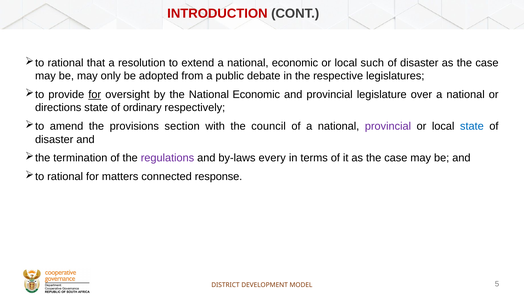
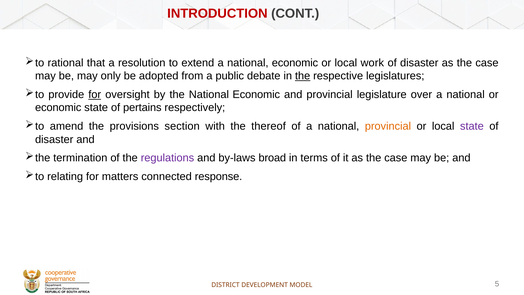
such: such -> work (372, 63)
the underline: none -> present (303, 76)
directions: directions -> economic (58, 108)
ordinary: ordinary -> pertains (142, 108)
council: council -> thereof (269, 126)
provincial colour: purple -> orange (388, 126)
state colour: blue -> purple (472, 126)
every: every -> broad (272, 158)
rational: rational -> relating (65, 176)
